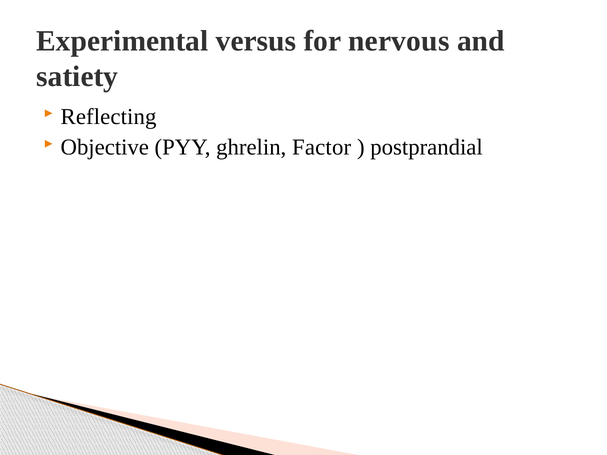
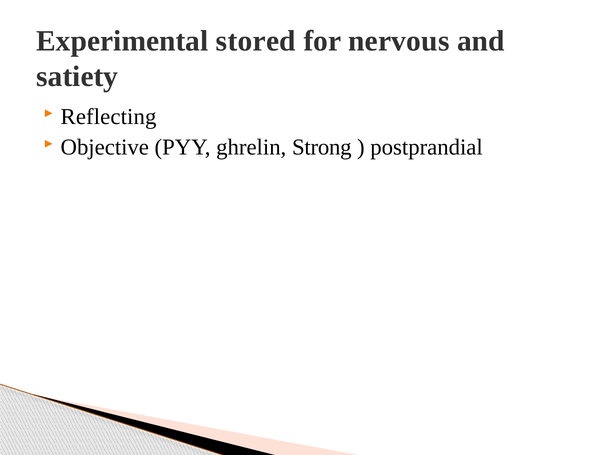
versus: versus -> stored (256, 41)
Factor: Factor -> Strong (322, 147)
